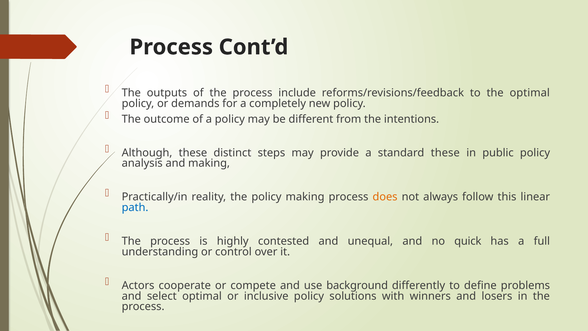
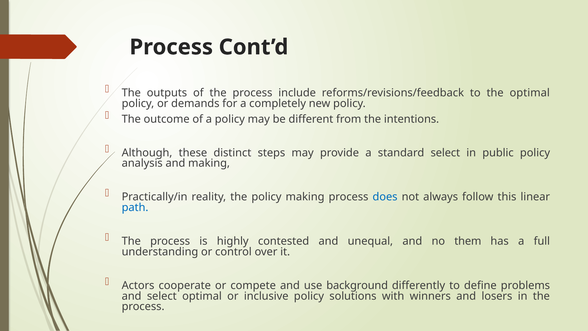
standard these: these -> select (445, 153)
does colour: orange -> blue (385, 197)
quick: quick -> them (468, 241)
